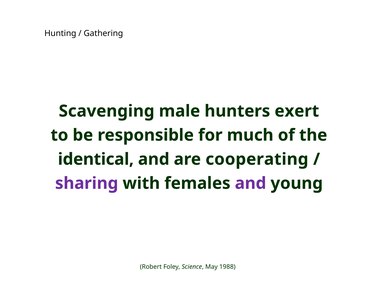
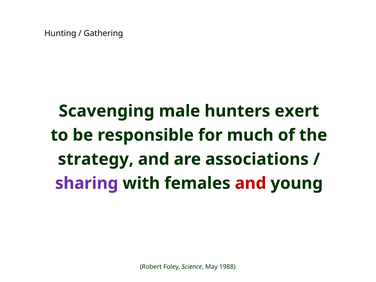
identical: identical -> strategy (96, 159)
cooperating: cooperating -> associations (257, 159)
and colour: purple -> red (251, 183)
